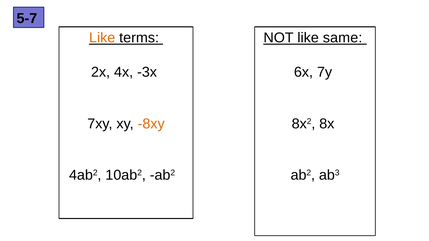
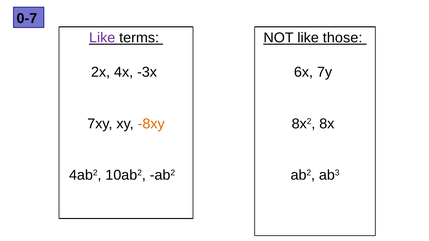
5-7: 5-7 -> 0-7 (27, 18)
Like colour: orange -> purple (102, 38)
same: same -> those (343, 38)
